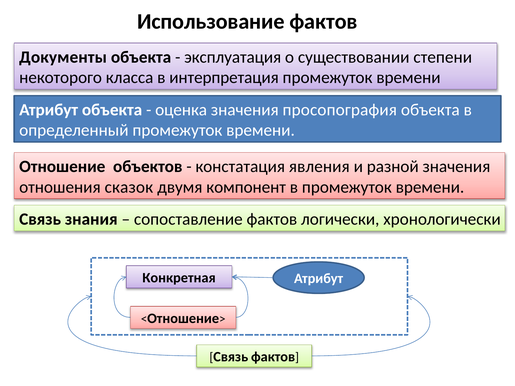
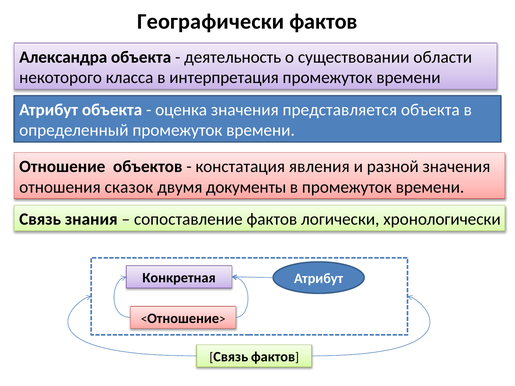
Использование: Использование -> Географически (211, 21)
Документы: Документы -> Александра (63, 57)
эксплуатация: эксплуатация -> деятельность (233, 57)
степени: степени -> области (443, 57)
просопография: просопография -> представляется (340, 110)
компонент: компонент -> документы (246, 187)
